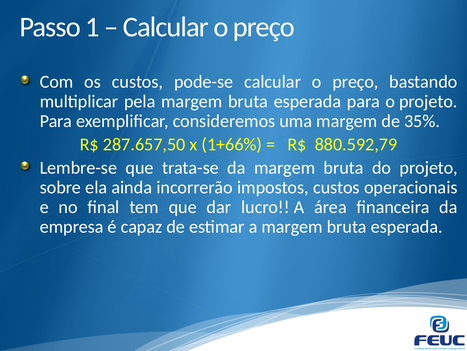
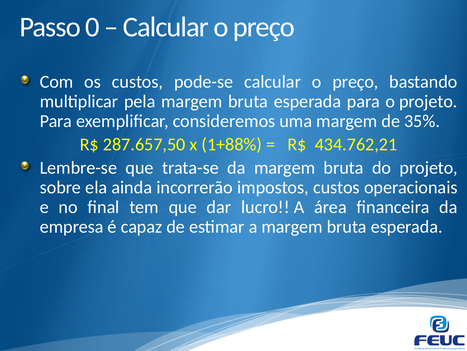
1: 1 -> 0 (93, 27)
1+66%: 1+66% -> 1+88% (232, 144)
880.592,79: 880.592,79 -> 434.762,21 (356, 144)
